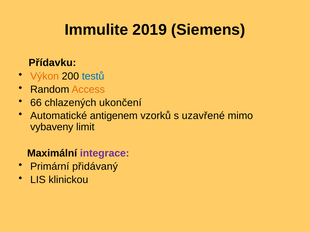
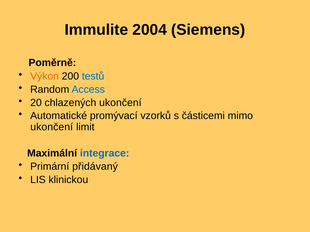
2019: 2019 -> 2004 (150, 30)
Přídavku: Přídavku -> Poměrně (52, 63)
Access colour: orange -> blue (88, 90)
66: 66 -> 20 (36, 103)
antigenem: antigenem -> promývací (114, 116)
uzavřené: uzavřené -> částicemi (203, 116)
vybaveny: vybaveny -> ukončení (52, 127)
integrace colour: purple -> blue (105, 154)
